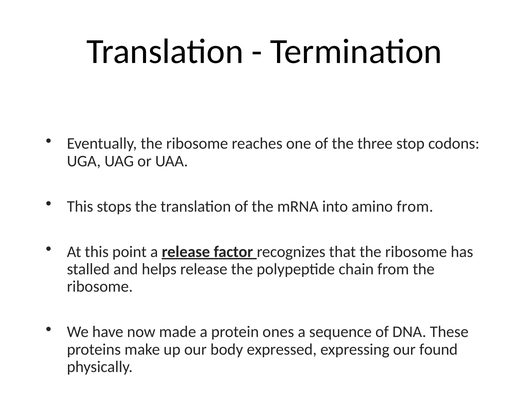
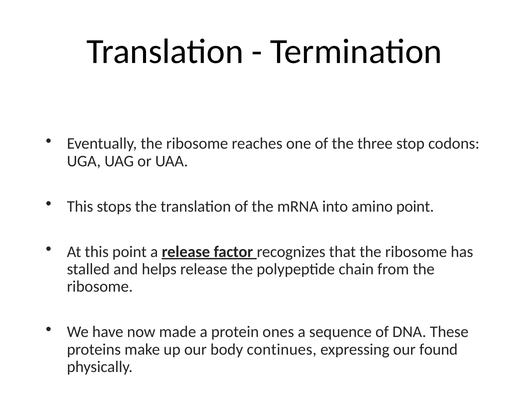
amino from: from -> point (415, 206)
expressed: expressed -> continues (282, 349)
